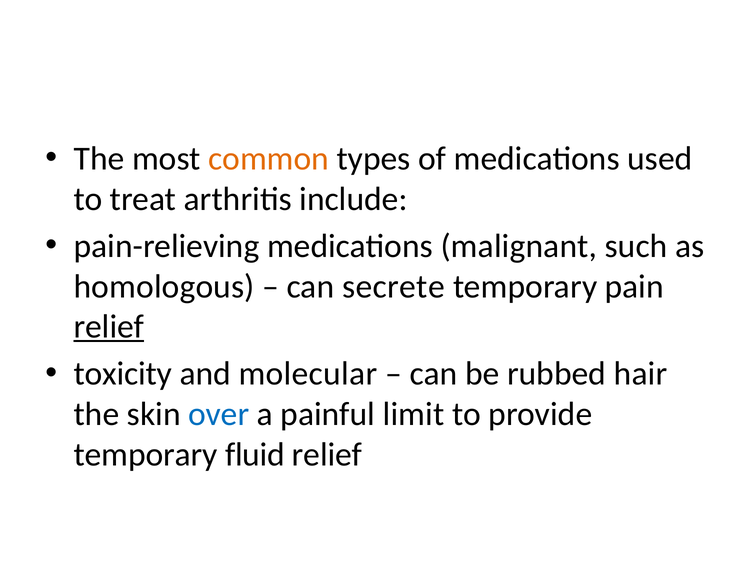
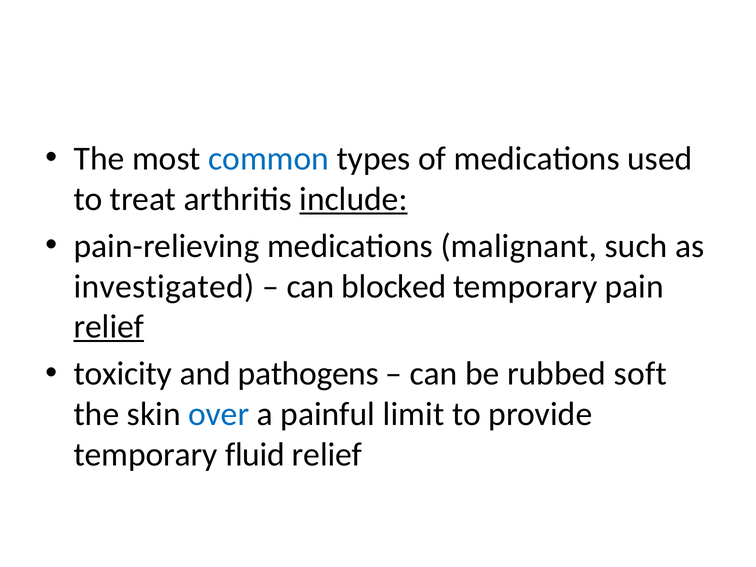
common colour: orange -> blue (269, 159)
include underline: none -> present (354, 199)
homologous: homologous -> investigated (164, 286)
secrete: secrete -> blocked (394, 286)
molecular: molecular -> pathogens (308, 374)
hair: hair -> soft (640, 374)
